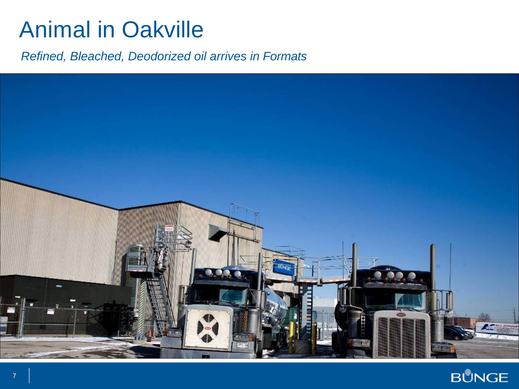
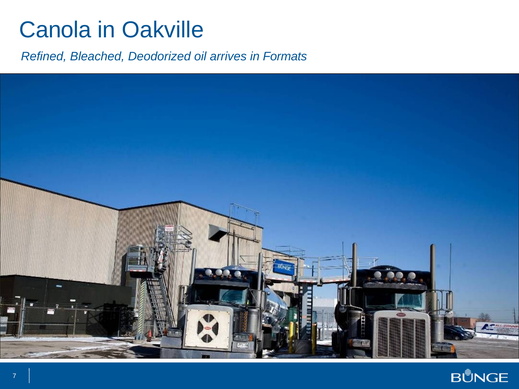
Animal: Animal -> Canola (55, 30)
